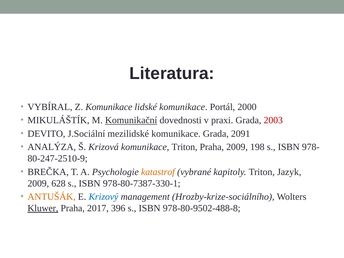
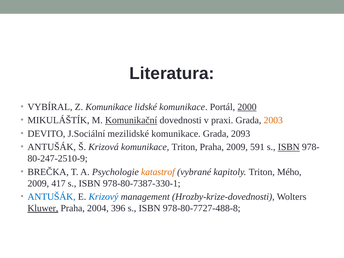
2000 underline: none -> present (247, 107)
2003 colour: red -> orange (273, 120)
2091: 2091 -> 2093 (241, 134)
ANALÝZA: ANALÝZA -> ANTUŠÁK (52, 147)
198: 198 -> 591 (257, 147)
ISBN underline: none -> present (289, 147)
Jazyk: Jazyk -> Mého (289, 172)
628: 628 -> 417 (58, 183)
ANTUŠÁK colour: orange -> blue (52, 197)
Hrozby-krize-sociálního: Hrozby-krize-sociálního -> Hrozby-krize-dovednosti (223, 197)
2017: 2017 -> 2004 (98, 208)
978-80-9502-488-8: 978-80-9502-488-8 -> 978-80-7727-488-8 (202, 208)
